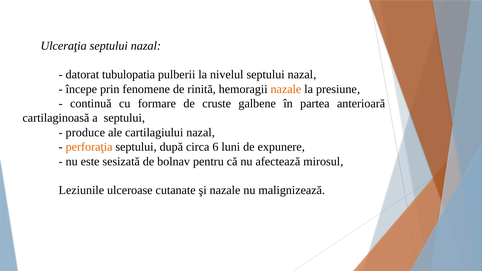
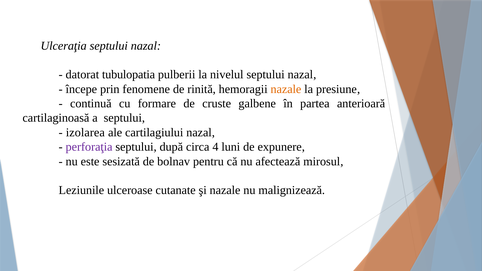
produce: produce -> izolarea (85, 133)
perforaţia colour: orange -> purple (89, 147)
6: 6 -> 4 (215, 147)
